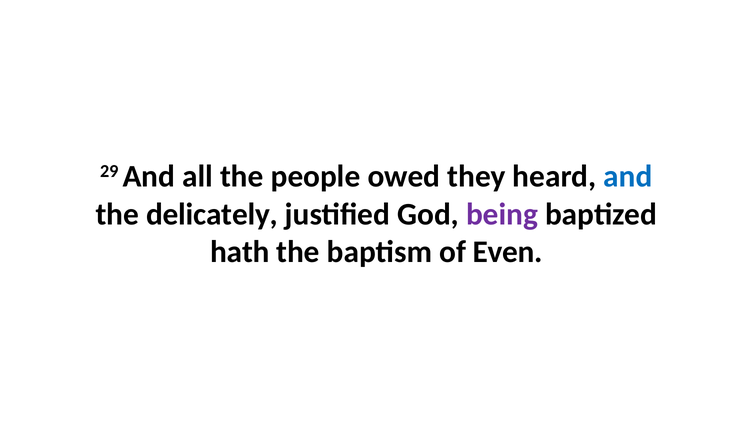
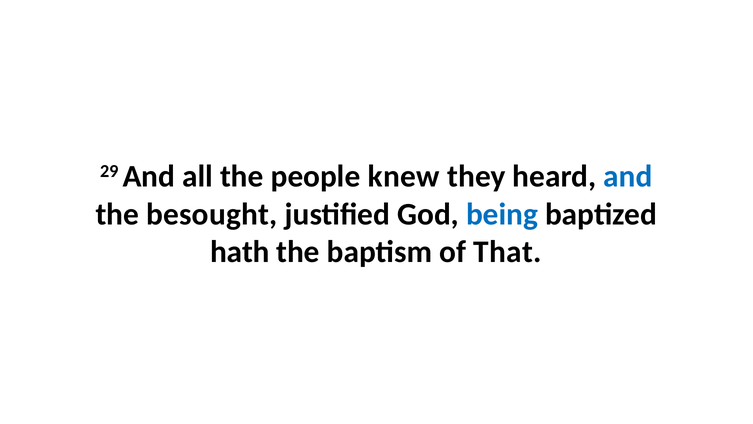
owed: owed -> knew (404, 176)
delicately: delicately -> besought (212, 214)
being colour: purple -> blue (502, 214)
Even: Even -> That (507, 252)
